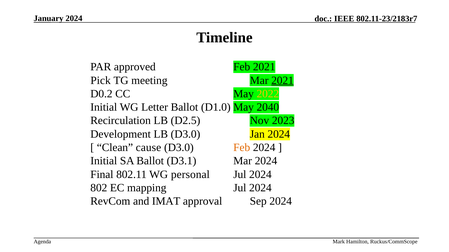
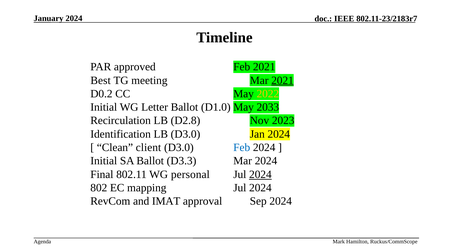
Pick: Pick -> Best (101, 80)
2040: 2040 -> 2033 (268, 107)
D2.5: D2.5 -> D2.8 (186, 121)
Development: Development -> Identification (121, 134)
cause: cause -> client (148, 148)
Feb colour: orange -> blue (242, 148)
D3.1: D3.1 -> D3.3 (182, 161)
2024 underline: none -> present (260, 175)
